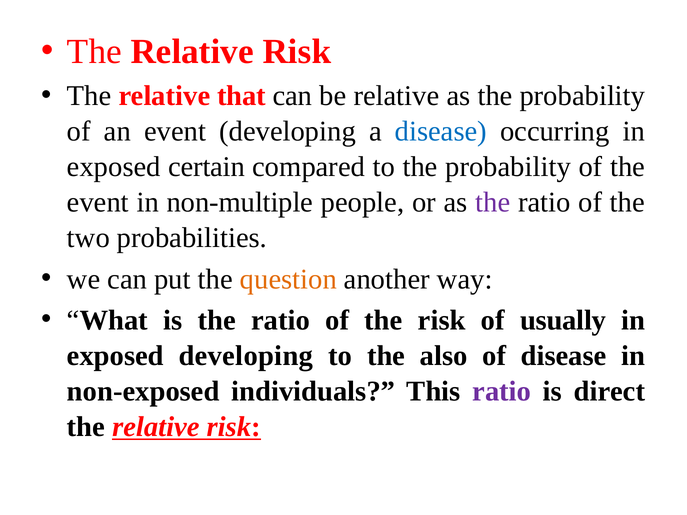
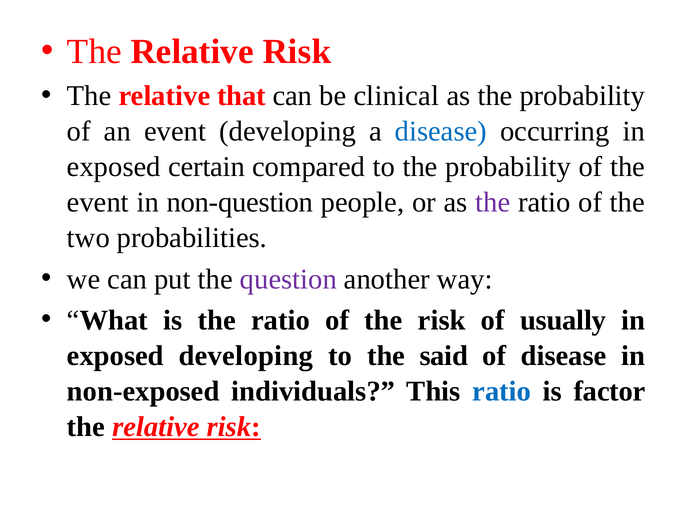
be relative: relative -> clinical (396, 96)
non-multiple: non-multiple -> non-question (240, 203)
question colour: orange -> purple (288, 279)
also: also -> said (444, 356)
ratio colour: purple -> blue (502, 391)
direct: direct -> factor (610, 391)
